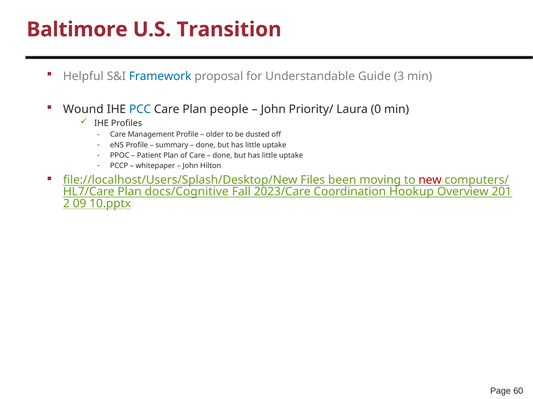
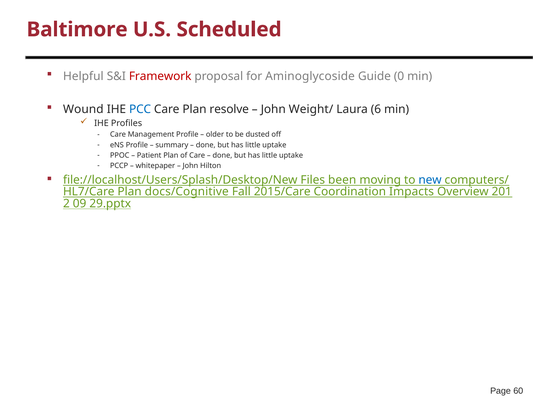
Transition: Transition -> Scheduled (229, 30)
Framework colour: blue -> red (160, 76)
Understandable: Understandable -> Aminoglycoside (310, 76)
3: 3 -> 0 (399, 76)
people: people -> resolve (229, 110)
Priority/: Priority/ -> Weight/ (311, 110)
0: 0 -> 6 (376, 110)
new colour: red -> blue (430, 180)
2023/Care: 2023/Care -> 2015/Care (282, 192)
Hookup: Hookup -> Impacts (412, 192)
10.pptx: 10.pptx -> 29.pptx (110, 204)
